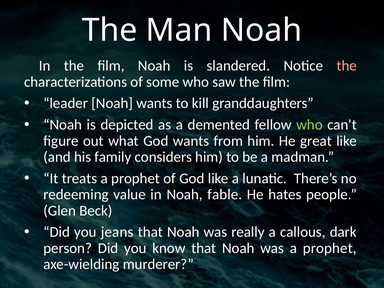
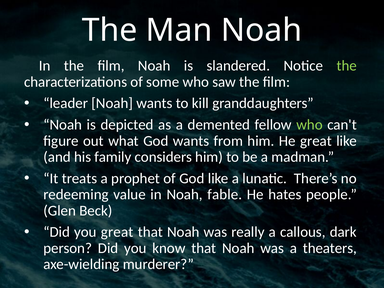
the colour: pink -> light green (347, 66)
you jeans: jeans -> great (117, 232)
was a prophet: prophet -> theaters (330, 248)
